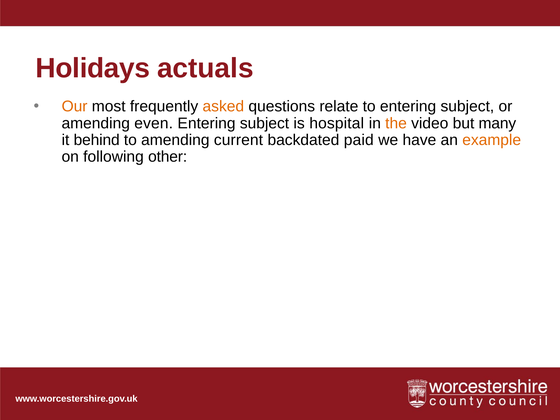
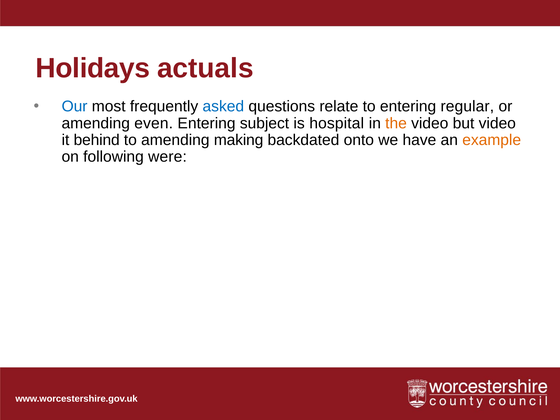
Our colour: orange -> blue (75, 106)
asked colour: orange -> blue (223, 106)
to entering subject: subject -> regular (467, 106)
but many: many -> video (497, 123)
current: current -> making (239, 140)
paid: paid -> onto (359, 140)
other: other -> were (167, 157)
